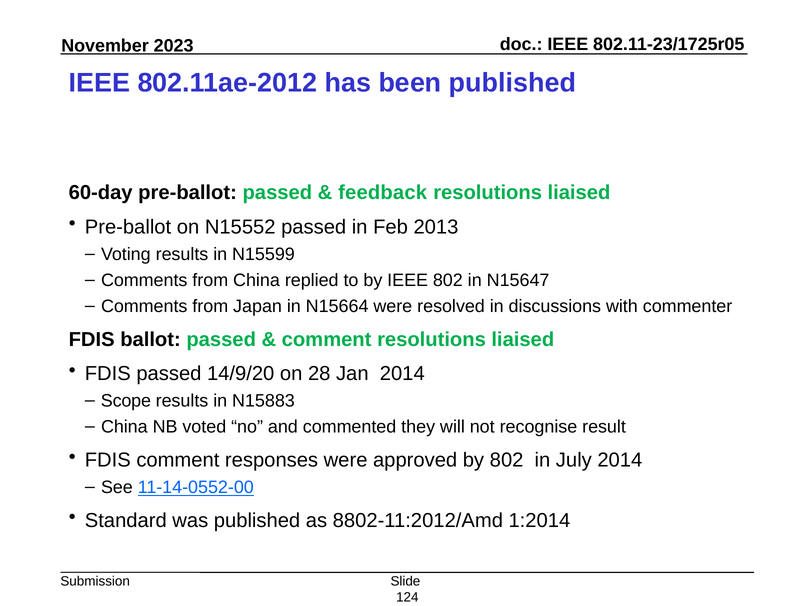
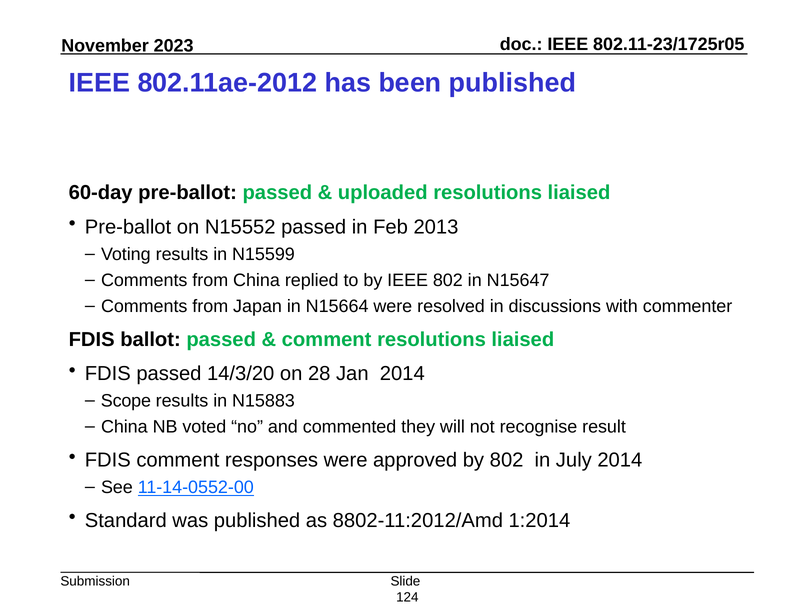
feedback: feedback -> uploaded (383, 193)
14/9/20: 14/9/20 -> 14/3/20 (241, 374)
